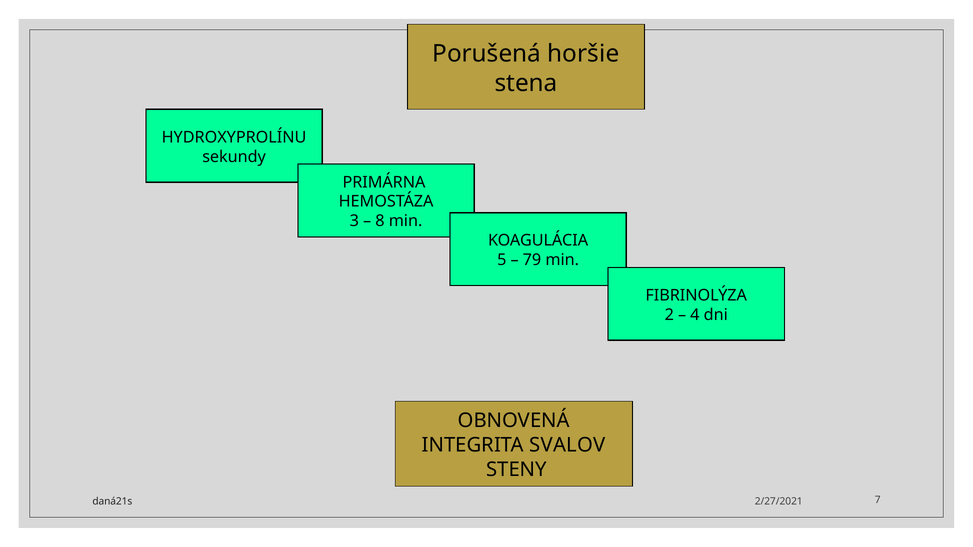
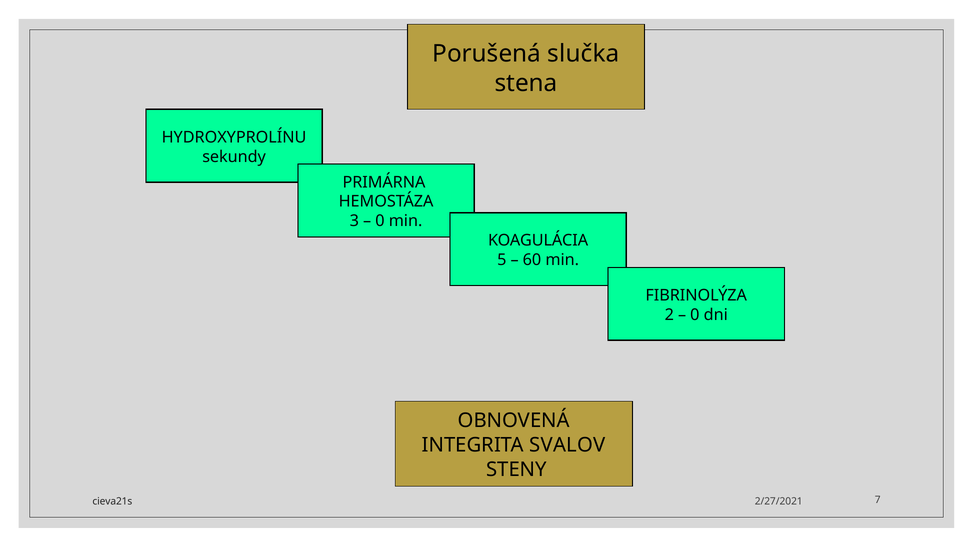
horšie: horšie -> slučka (583, 54)
8: 8 -> 0 (380, 221)
79: 79 -> 60 (532, 260)
4: 4 -> 0 (695, 315)
daná21s: daná21s -> cieva21s (112, 502)
